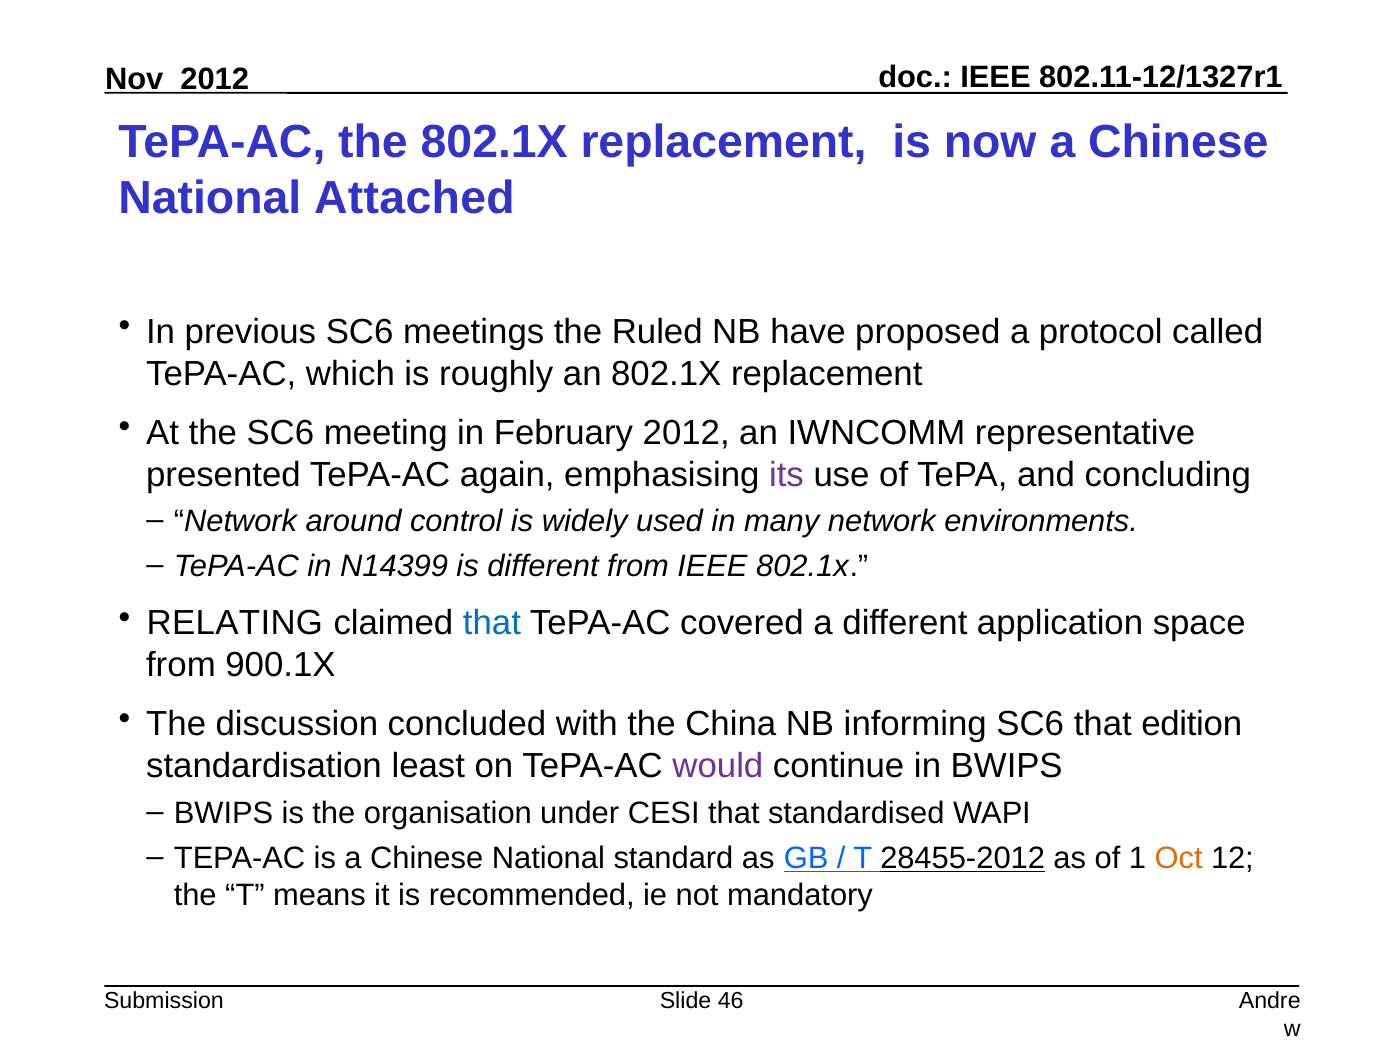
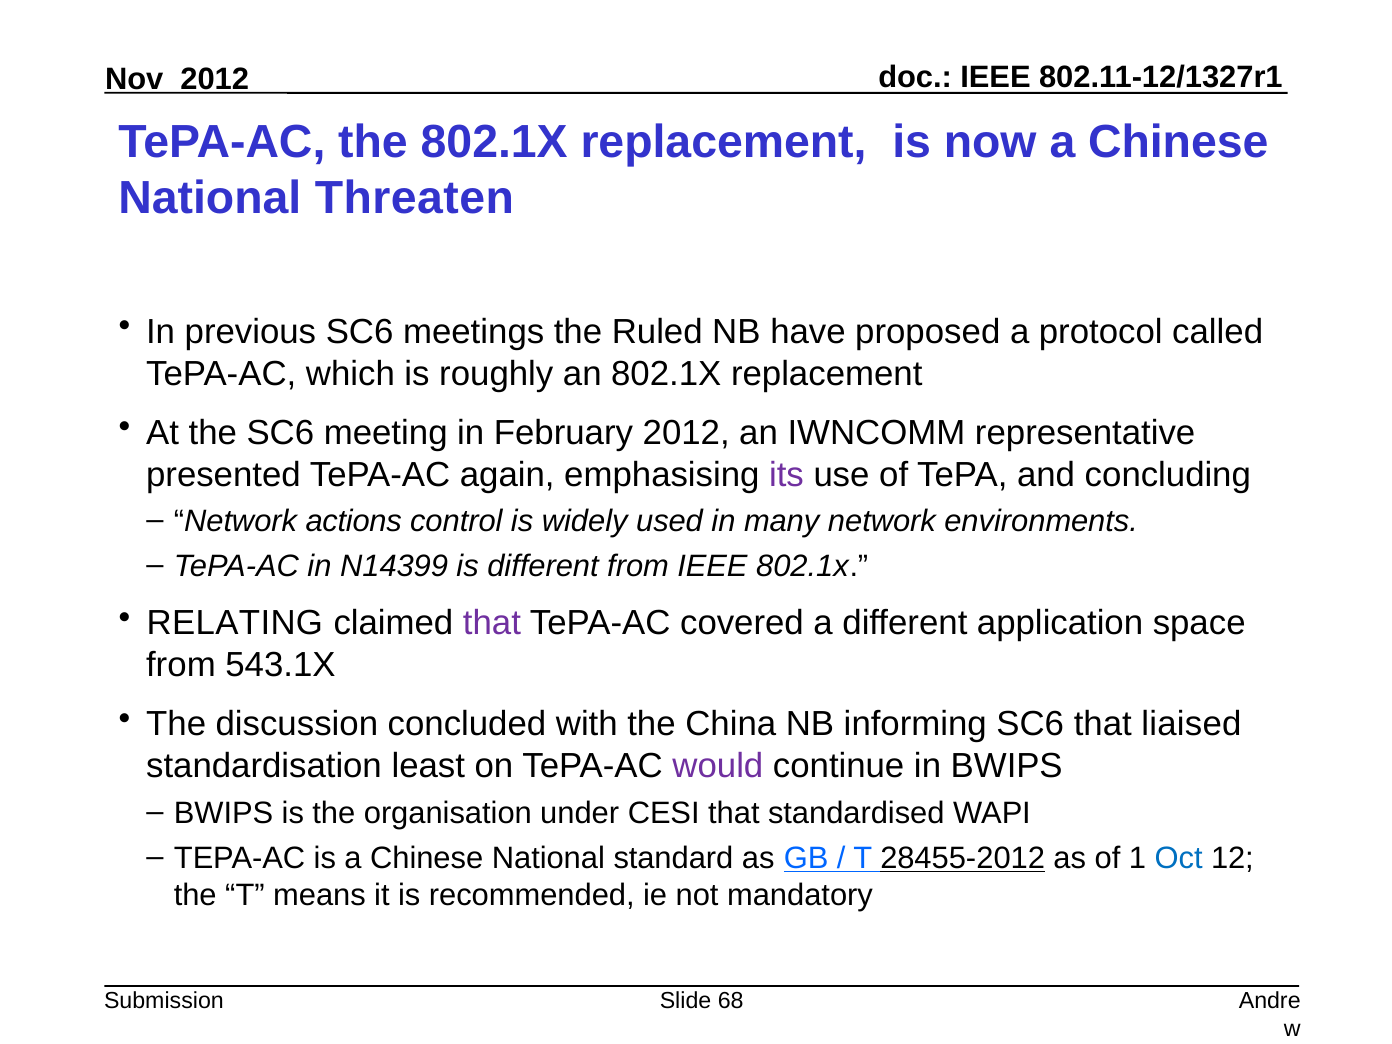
Attached: Attached -> Threaten (414, 198)
around: around -> actions (354, 521)
that colour: blue -> purple (492, 623)
900.1X: 900.1X -> 543.1X (280, 665)
edition: edition -> liaised (1191, 724)
Oct colour: orange -> blue (1179, 858)
46: 46 -> 68 (731, 1001)
